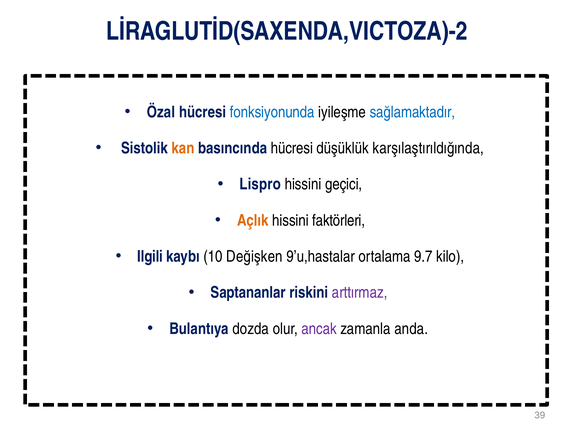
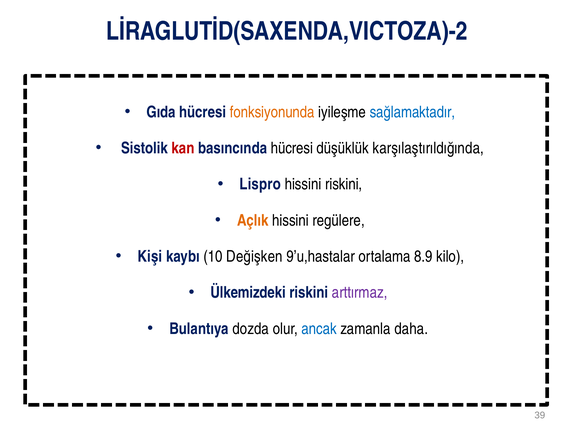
Özal: Özal -> Gıda (161, 112)
fonksiyonunda colour: blue -> orange (272, 112)
kan colour: orange -> red (183, 148)
hissini geçici: geçici -> riskini (344, 184)
faktörleri: faktörleri -> regülere (339, 220)
Ilgili: Ilgili -> Kişi (150, 257)
9.7: 9.7 -> 8.9 (423, 257)
Saptananlar: Saptananlar -> Ülkemizdeki (248, 293)
ancak colour: purple -> blue (319, 329)
anda: anda -> daha (411, 329)
